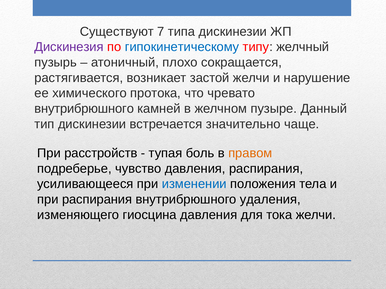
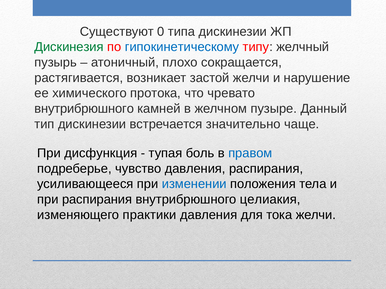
7: 7 -> 0 (161, 32)
Дискинезия colour: purple -> green (69, 47)
расстройств: расстройств -> дисфункция (101, 153)
правом colour: orange -> blue (250, 153)
удаления: удаления -> целиакия (270, 200)
гиосцина: гиосцина -> практики (150, 215)
